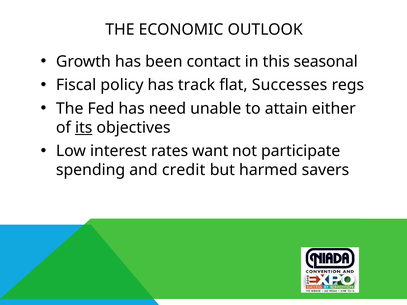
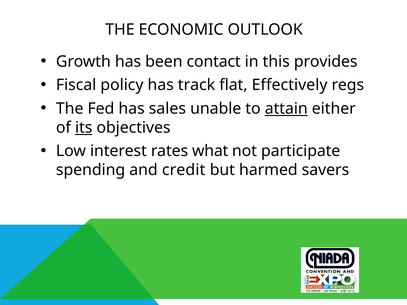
seasonal: seasonal -> provides (326, 62)
Successes: Successes -> Effectively (290, 85)
need: need -> sales (167, 109)
attain underline: none -> present (286, 109)
want: want -> what (210, 151)
